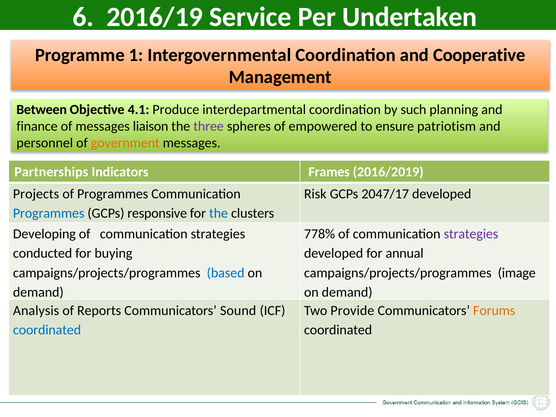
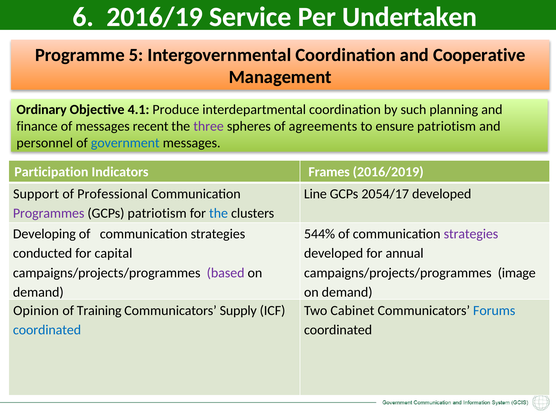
1: 1 -> 5 (136, 55)
Between: Between -> Ordinary (42, 110)
liaison: liaison -> recent (151, 126)
empowered: empowered -> agreements (323, 126)
government colour: orange -> blue (125, 143)
Partnerships: Partnerships -> Participation (51, 172)
Projects: Projects -> Support (36, 194)
of Programmes: Programmes -> Professional (113, 194)
Risk: Risk -> Line (315, 194)
2047/17: 2047/17 -> 2054/17 (385, 194)
Programmes colour: blue -> purple (49, 213)
GCPs responsive: responsive -> patriotism (157, 213)
778%: 778% -> 544% (320, 234)
buying: buying -> capital (113, 253)
based colour: blue -> purple (226, 273)
Analysis: Analysis -> Opinion (36, 311)
Reports: Reports -> Training (99, 311)
Sound: Sound -> Supply (238, 311)
Provide: Provide -> Cabinet (352, 311)
Forums colour: orange -> blue (494, 311)
